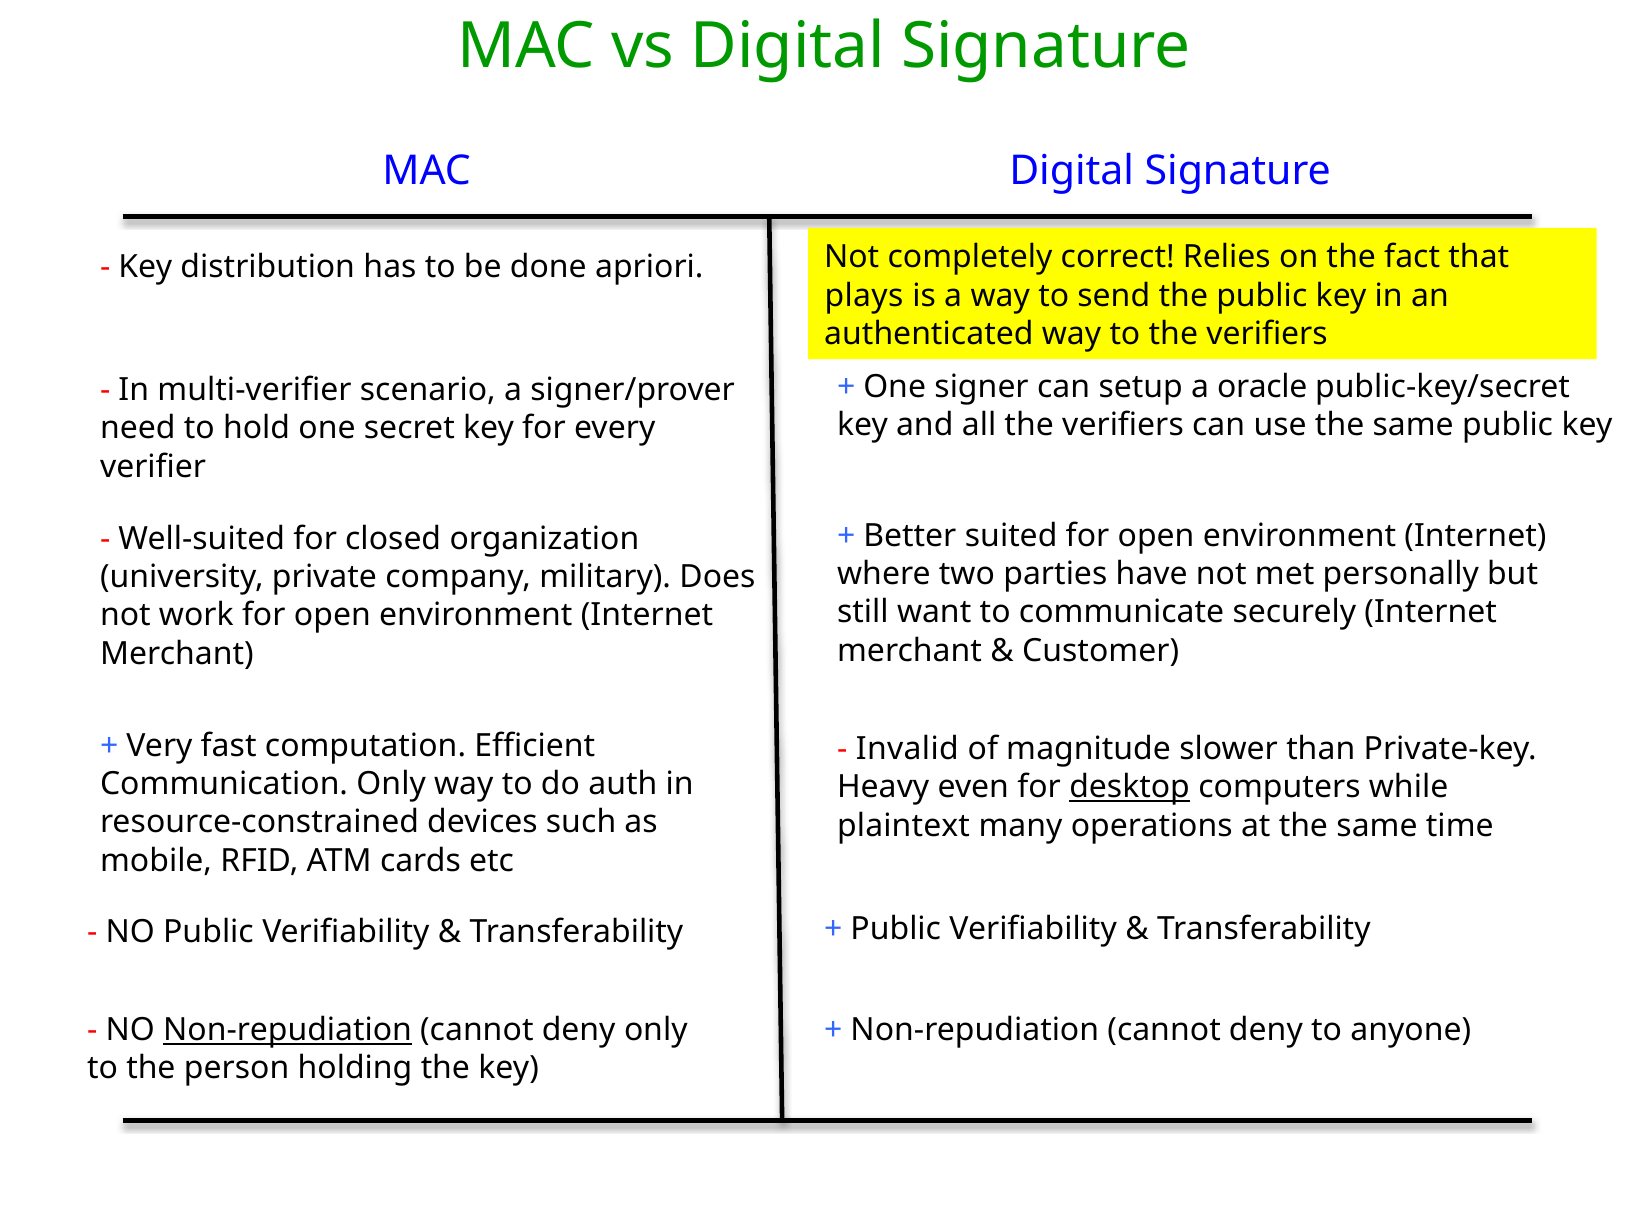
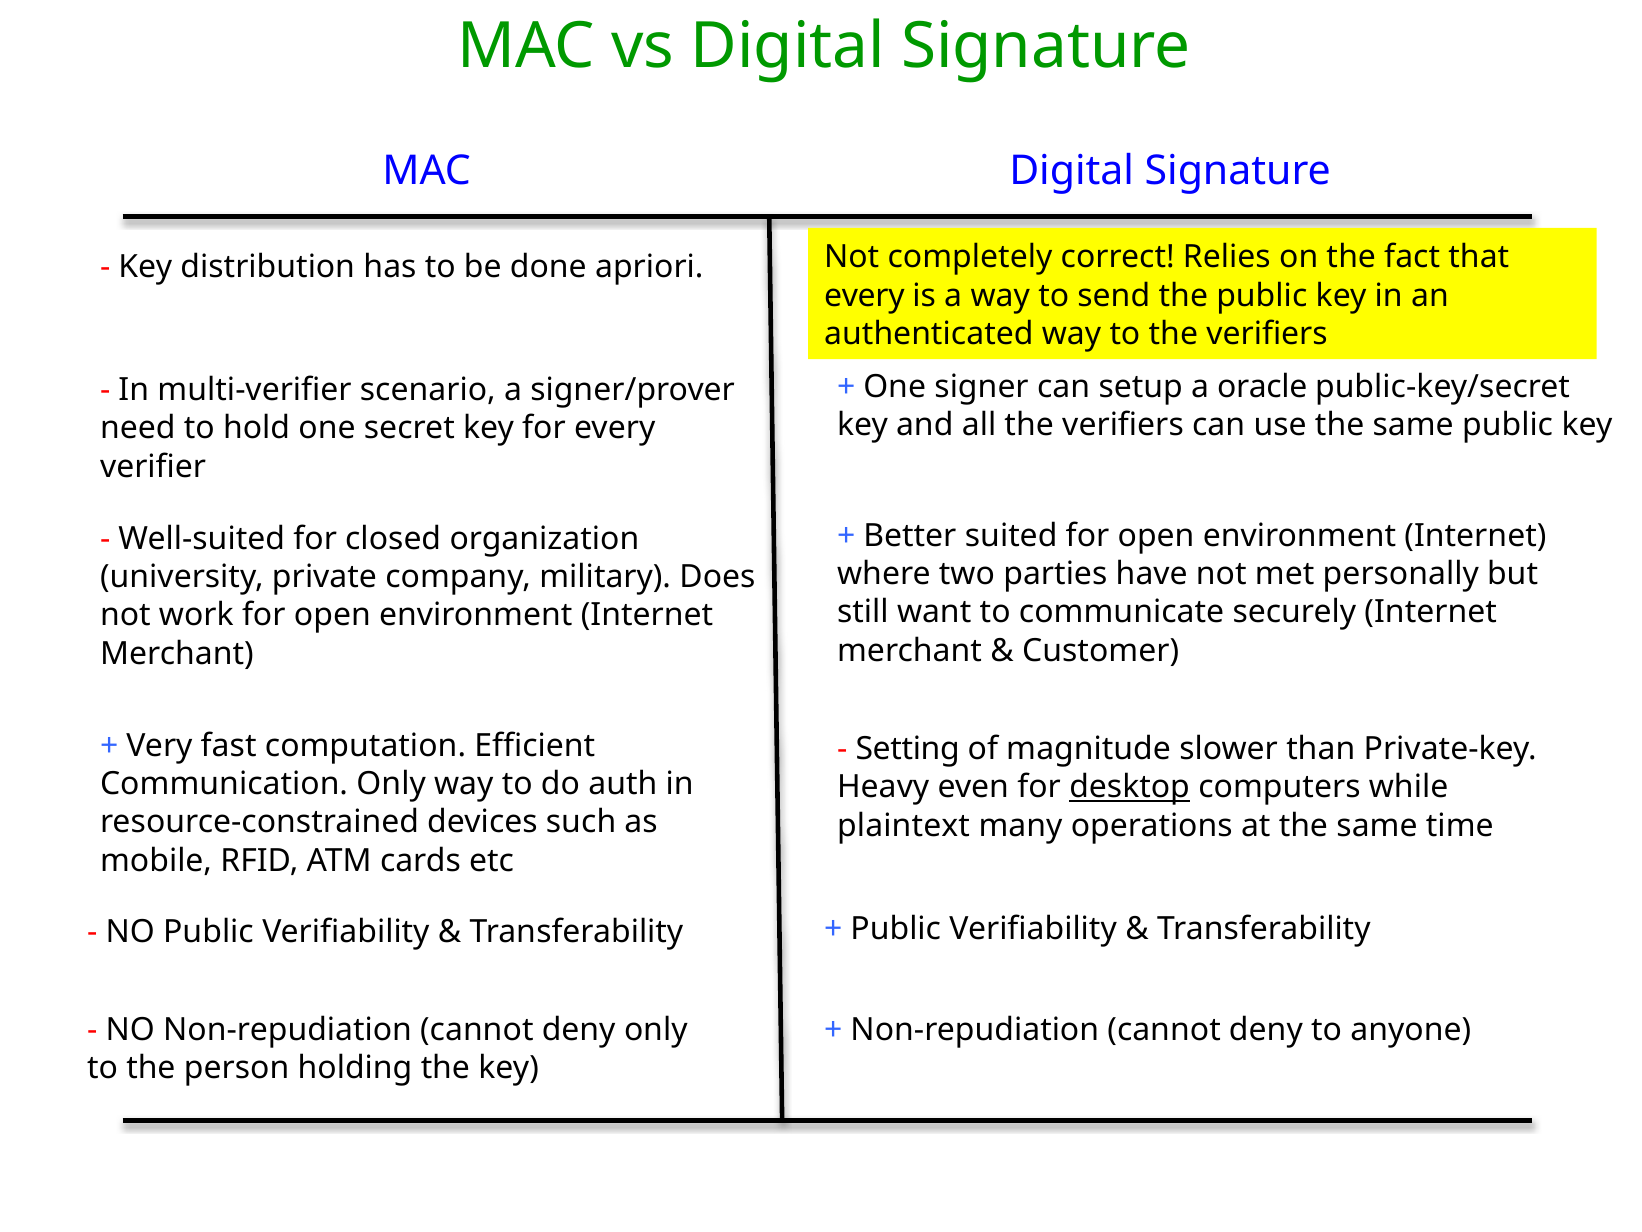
plays: plays -> every (864, 296)
Invalid: Invalid -> Setting (908, 749)
Non-repudiation underline: present -> none (288, 1030)
